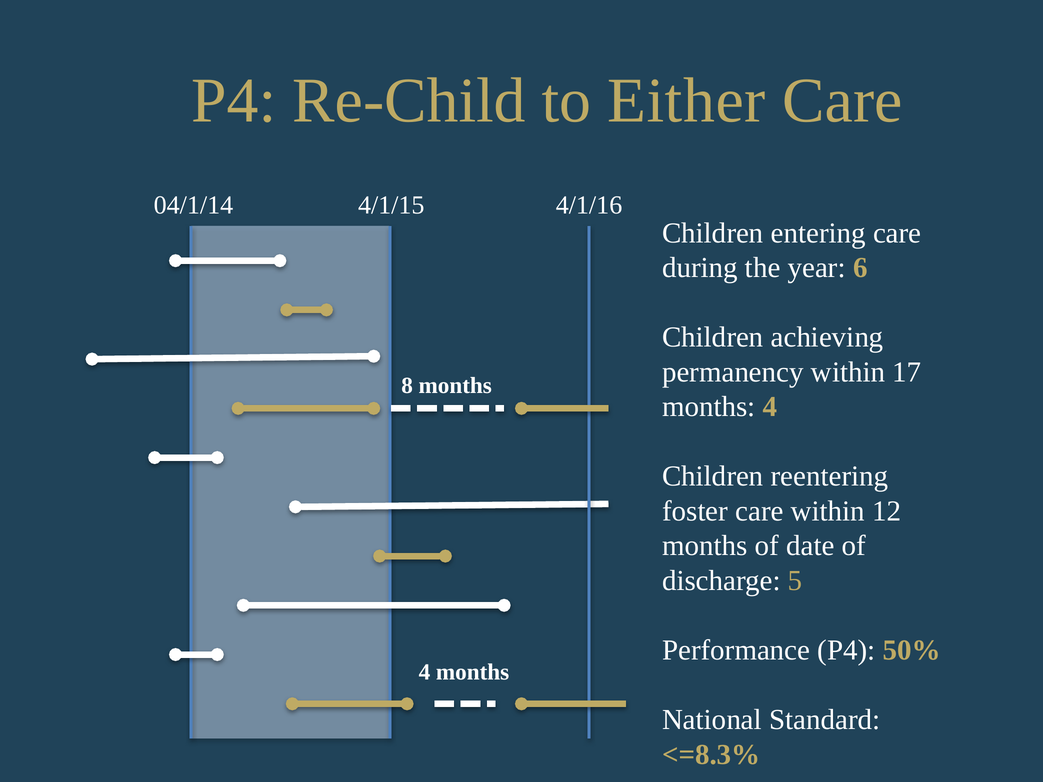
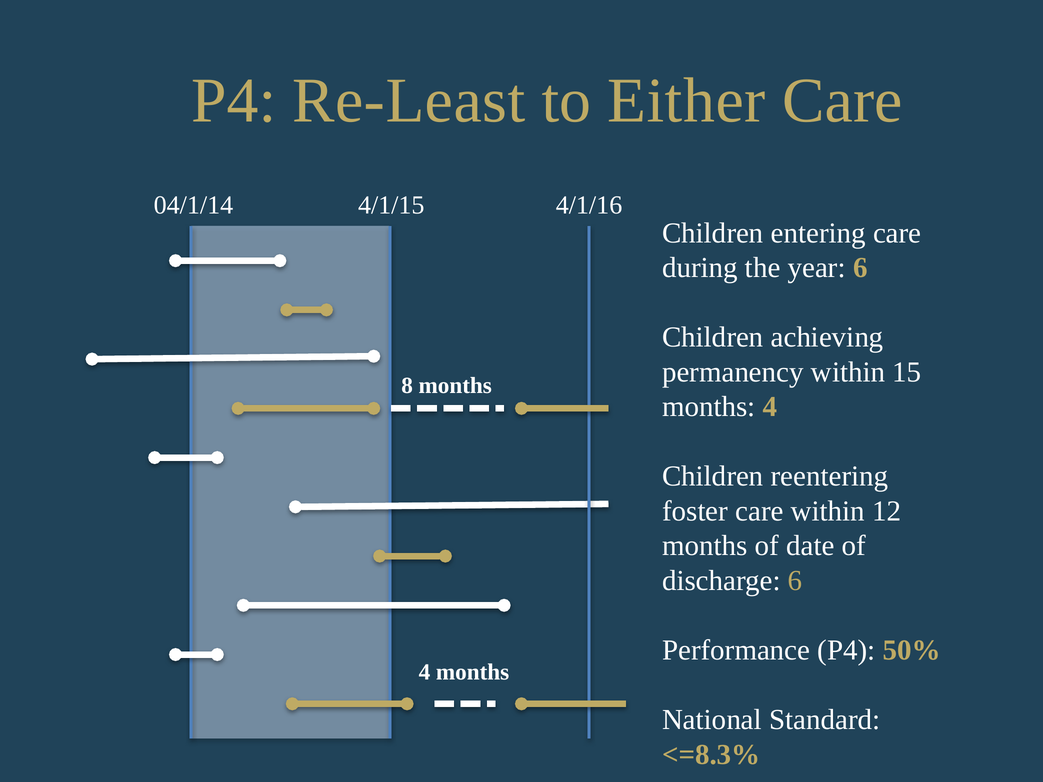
Re-Child: Re-Child -> Re-Least (409, 101)
17: 17 -> 15 (907, 372)
discharge 5: 5 -> 6 (795, 581)
